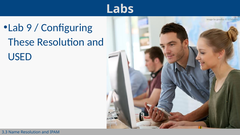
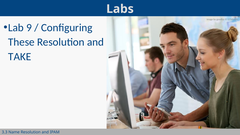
USED: USED -> TAKE (20, 57)
